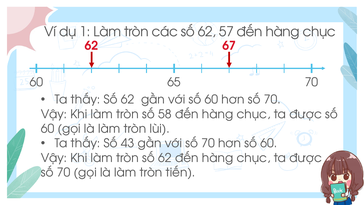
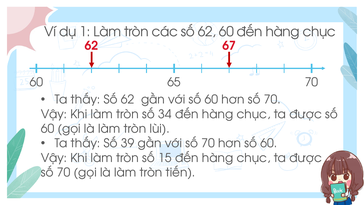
62 57: 57 -> 60 (226, 32)
58: 58 -> 34 (165, 114)
43: 43 -> 39 (128, 143)
tròn số 62: 62 -> 15 (165, 158)
